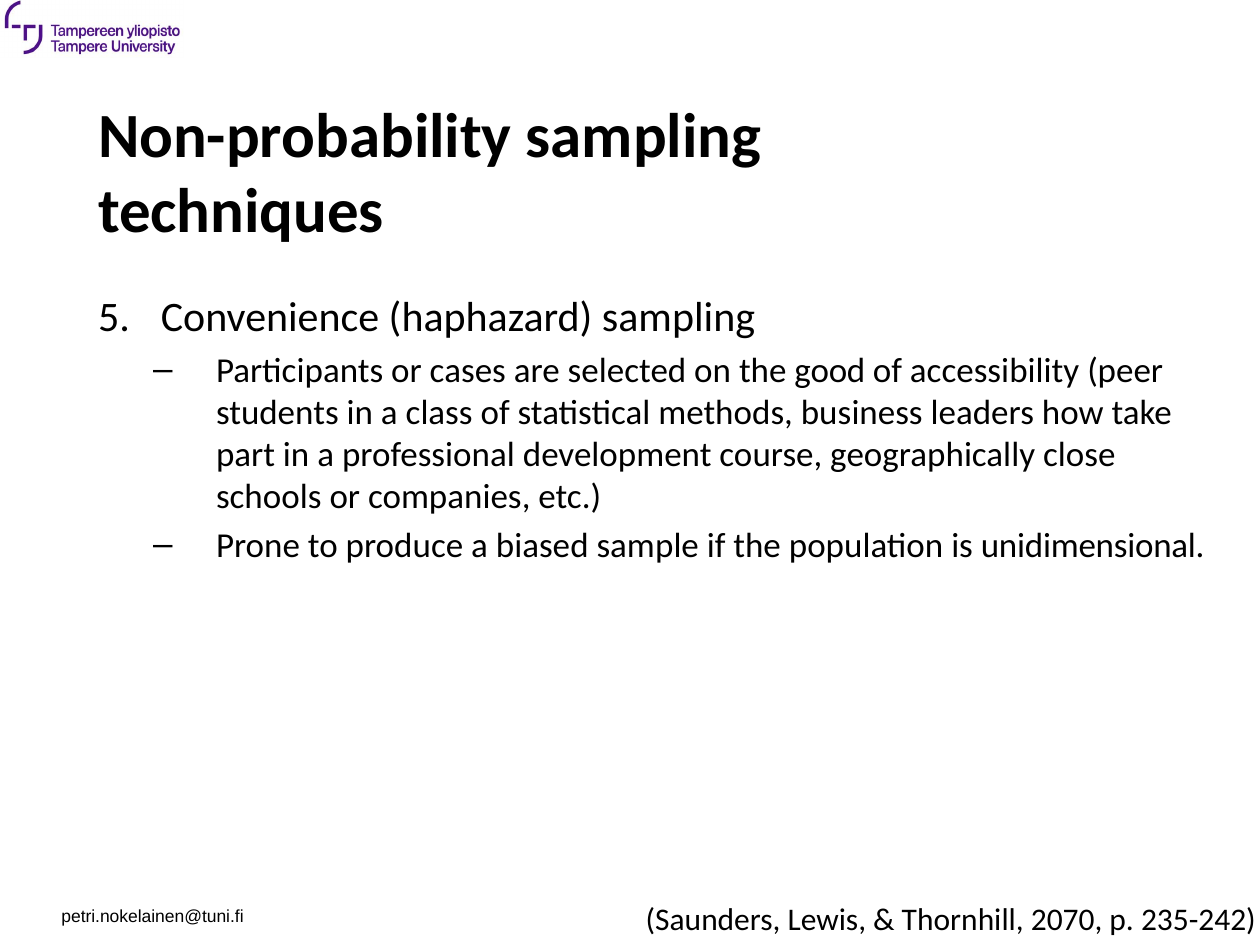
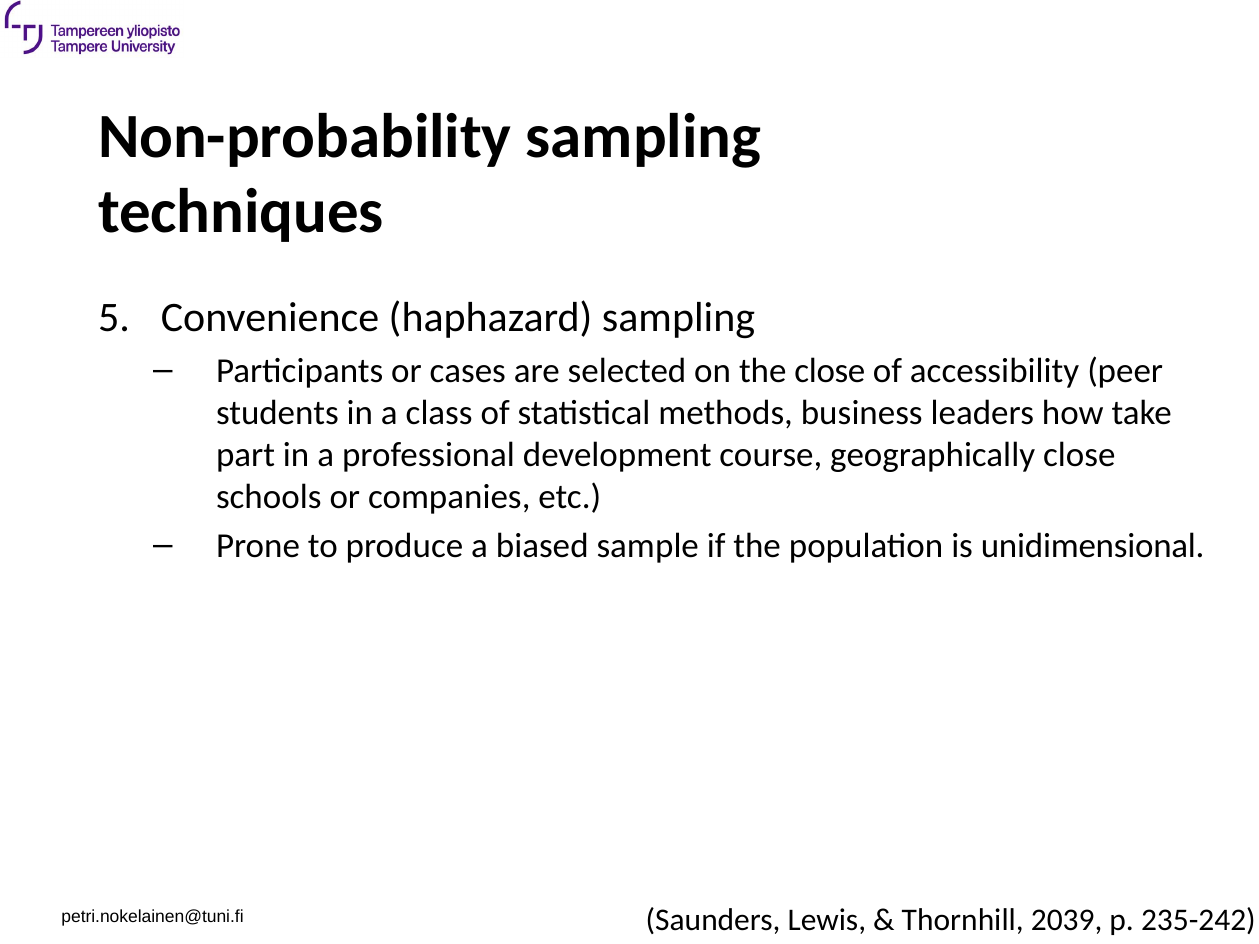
the good: good -> close (830, 371)
2070: 2070 -> 2039 (1067, 920)
